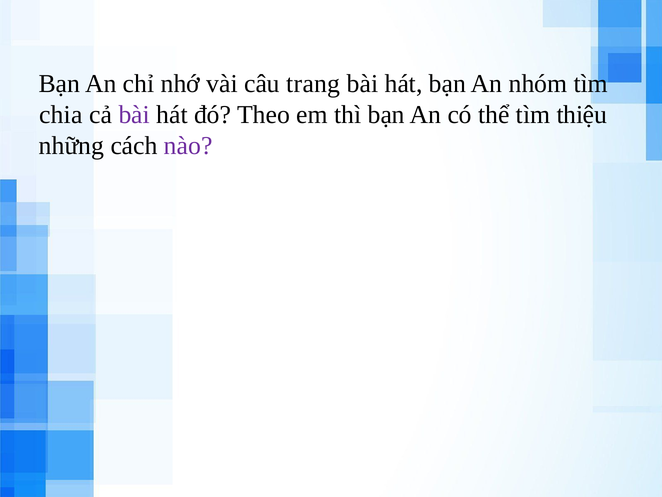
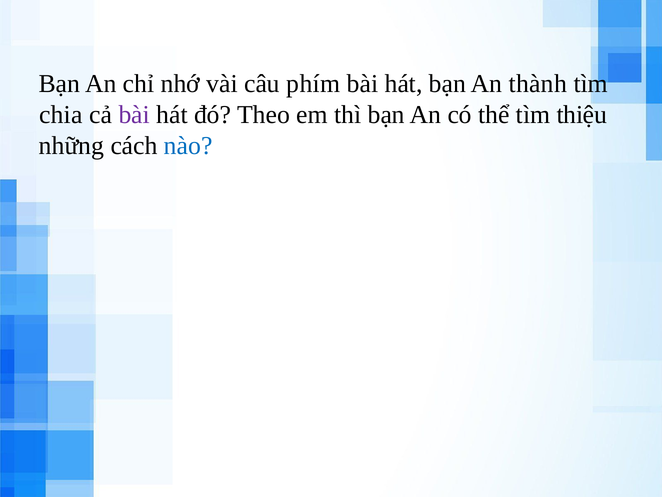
trang: trang -> phím (313, 84)
nhóm: nhóm -> thành (538, 84)
nào colour: purple -> blue (188, 146)
